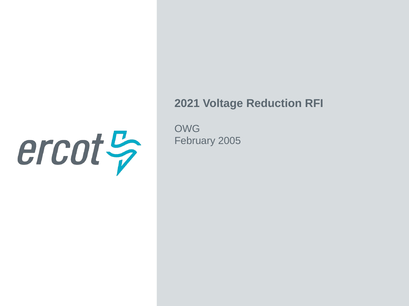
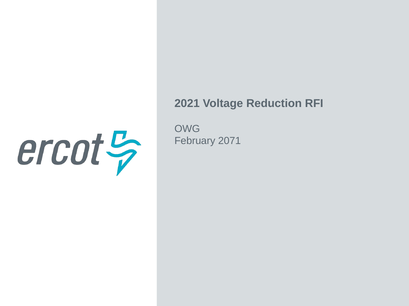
2005: 2005 -> 2071 (229, 141)
